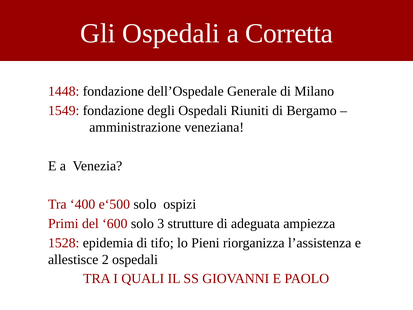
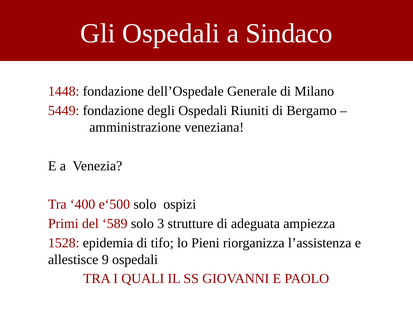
Corretta: Corretta -> Sindaco (289, 33)
1549: 1549 -> 5449 (64, 111)
600: 600 -> 589 (115, 223)
2: 2 -> 9 (105, 259)
